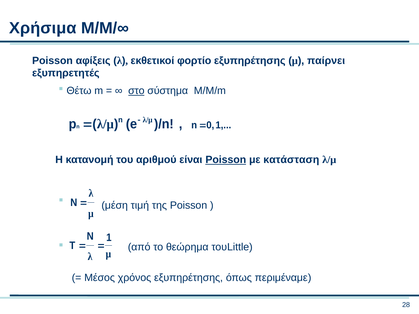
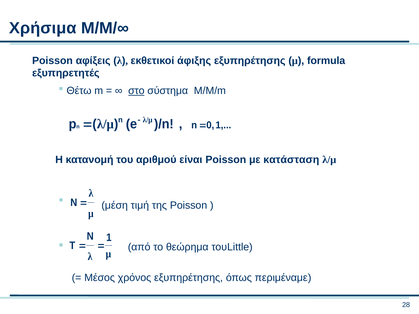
φορτίο: φορτίο -> άφιξης (194, 61)
παίρνει: παίρνει -> formula (326, 61)
Poisson underline: present -> none (226, 160)
